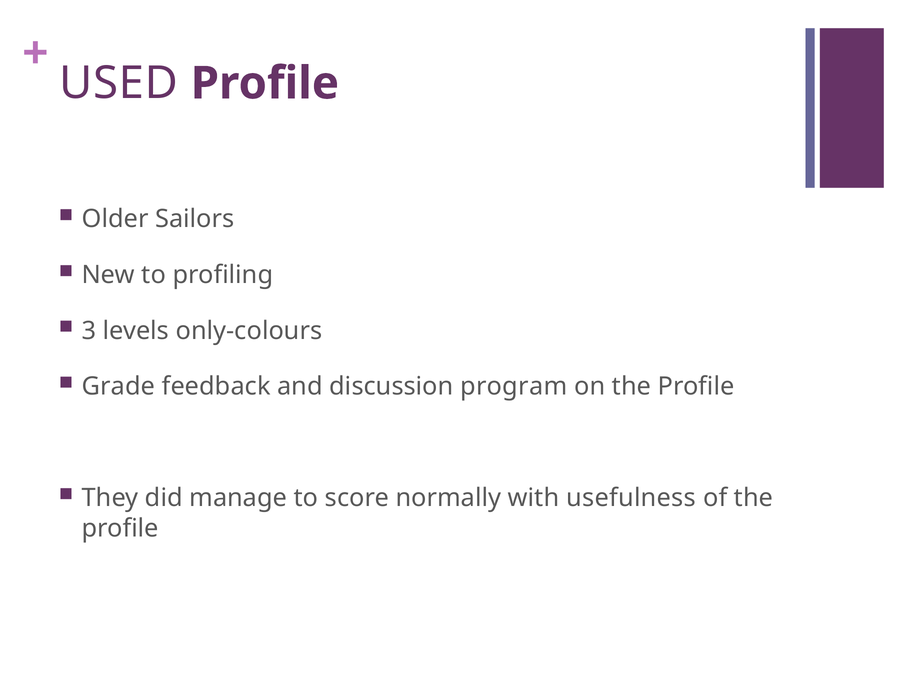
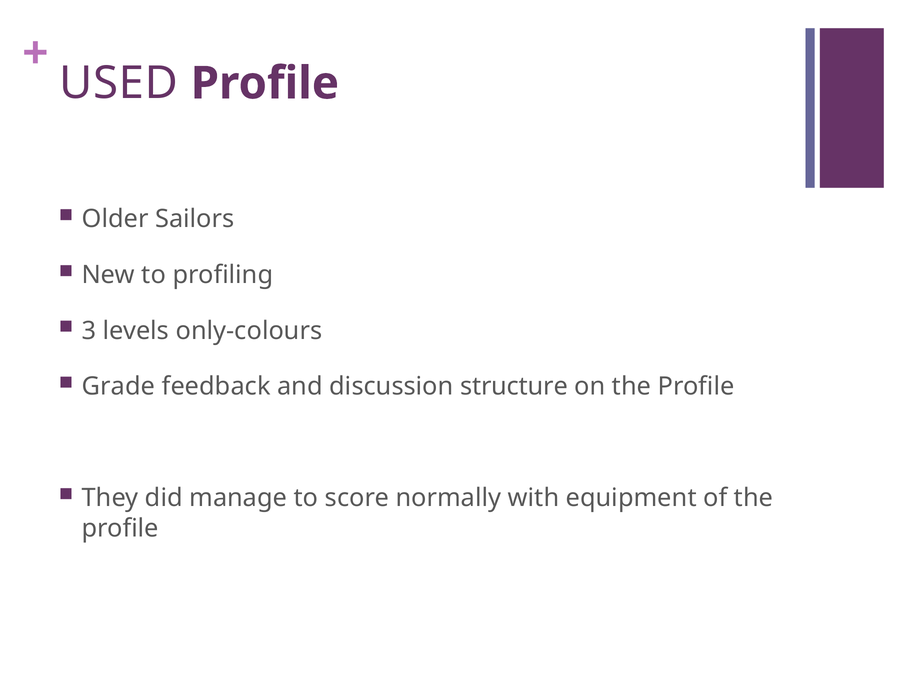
program: program -> structure (514, 387)
usefulness: usefulness -> equipment (631, 498)
